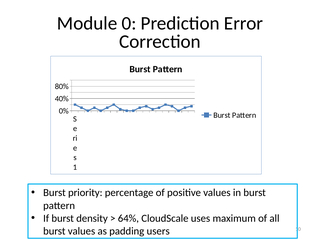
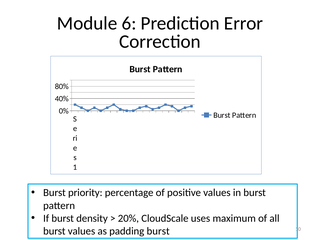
0: 0 -> 6 (129, 23)
64%: 64% -> 20% (128, 218)
padding users: users -> burst (158, 231)
